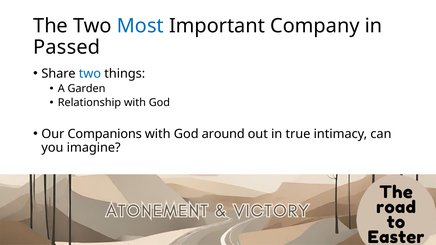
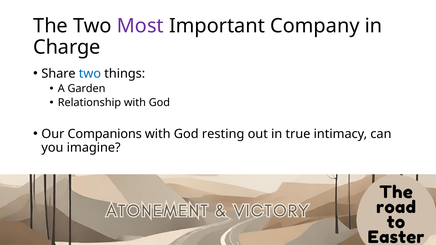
Most colour: blue -> purple (140, 26)
Passed: Passed -> Charge (67, 47)
around: around -> resting (223, 134)
